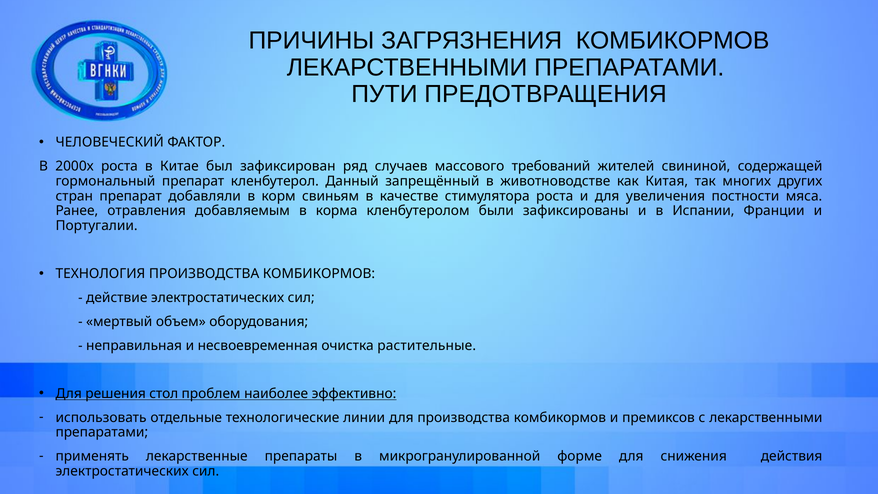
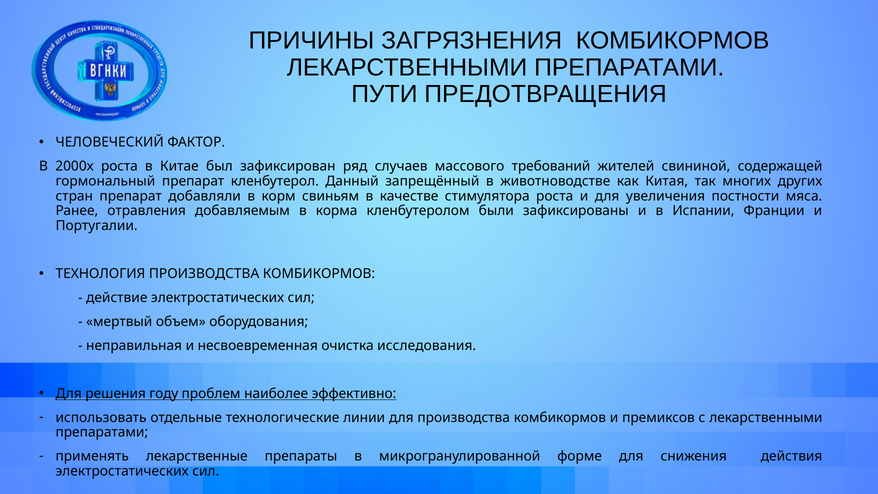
растительные: растительные -> исследования (427, 345)
стол: стол -> году (164, 393)
